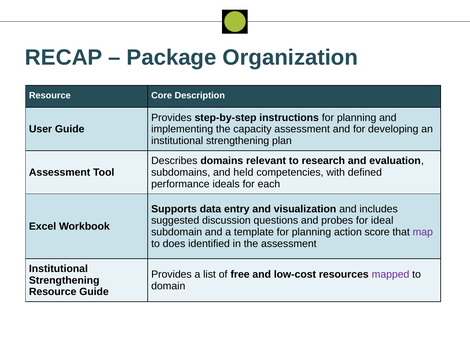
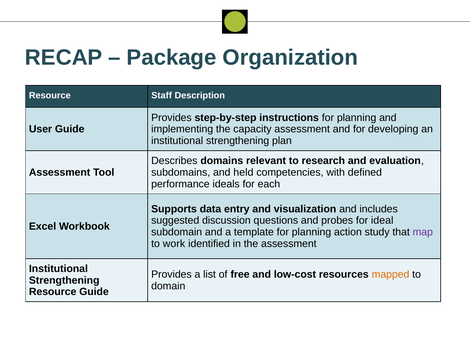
Core: Core -> Staff (162, 96)
score: score -> study (377, 232)
does: does -> work (174, 244)
mapped colour: purple -> orange (391, 275)
